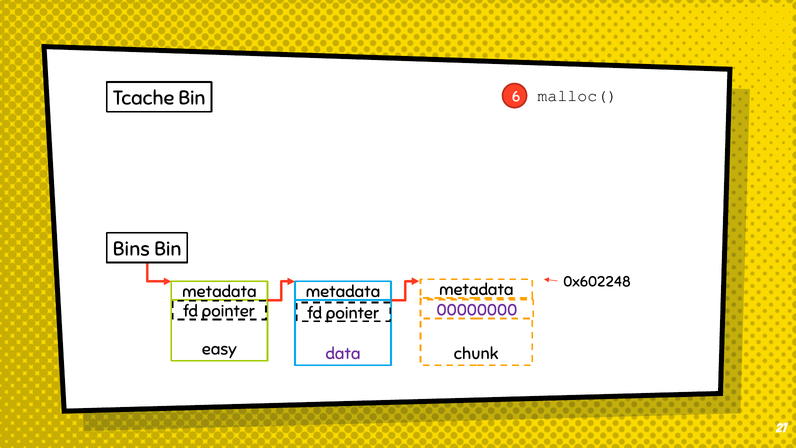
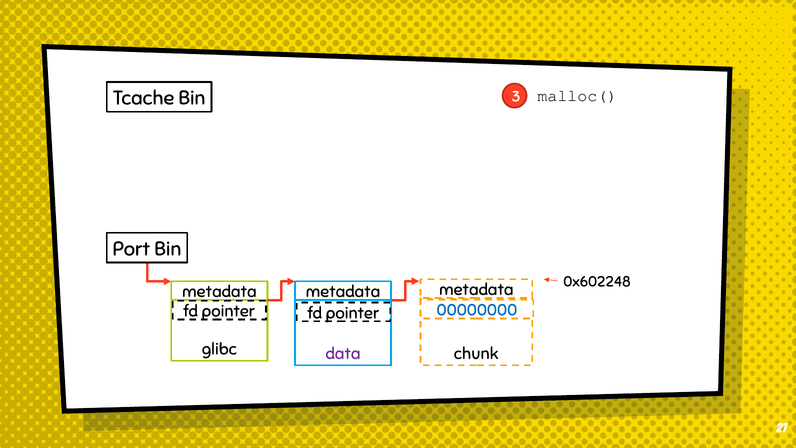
6: 6 -> 3 (516, 97)
Bins: Bins -> Port (131, 249)
00000000 colour: purple -> blue (477, 310)
easy: easy -> glibc (219, 349)
